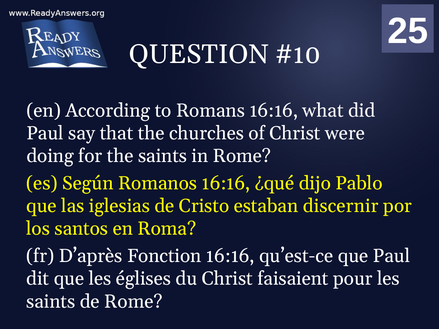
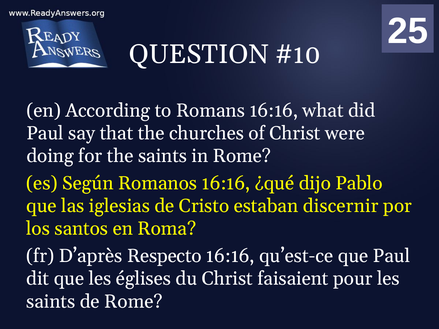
Fonction: Fonction -> Respecto (164, 256)
